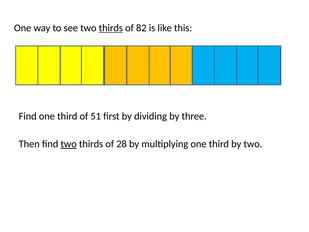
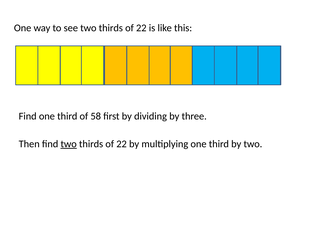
thirds underline: present -> none (111, 28)
82: 82 -> 22 (141, 28)
51: 51 -> 58 (96, 116)
28: 28 -> 22 (122, 144)
